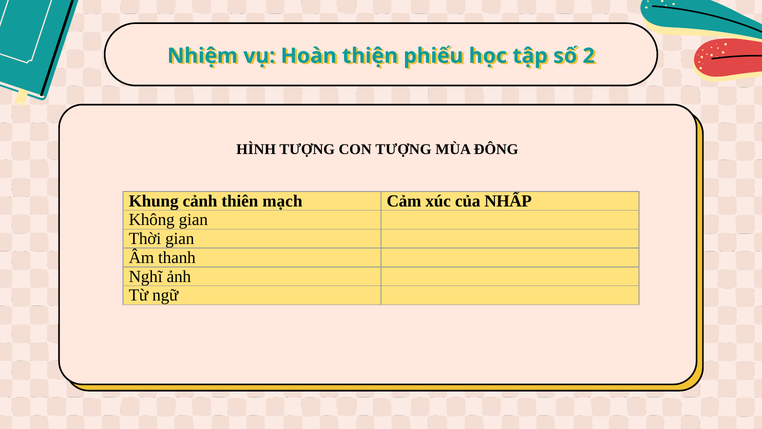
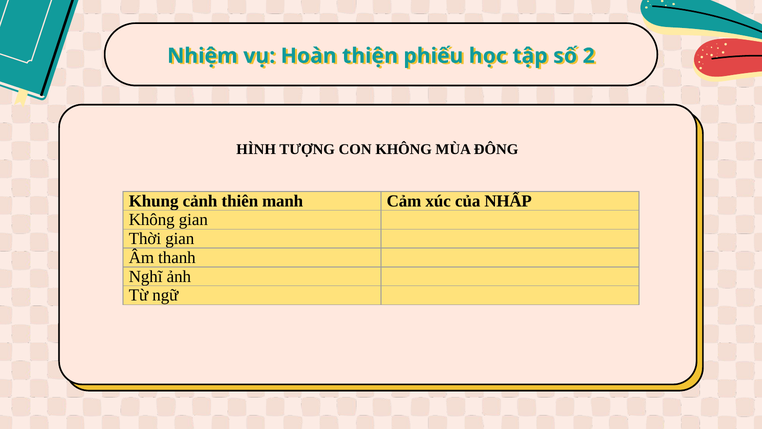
CON TƯỢNG: TƯỢNG -> KHÔNG (404, 149)
mạch: mạch -> manh (283, 201)
